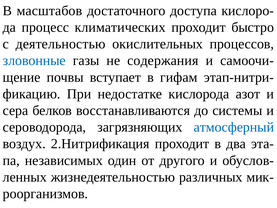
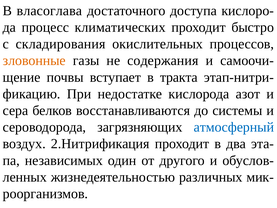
масштабов: масштабов -> власоглава (49, 11)
деятельностью: деятельностью -> складирования (61, 44)
зловонные colour: blue -> orange (34, 61)
гифам: гифам -> тракта (179, 77)
